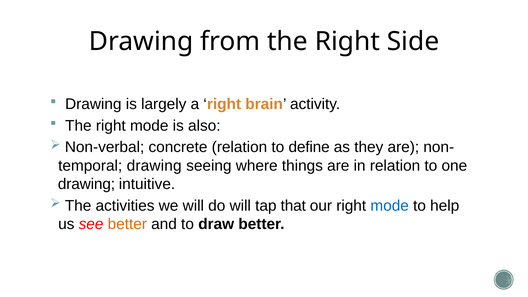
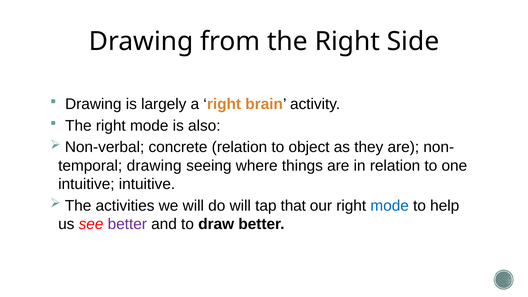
define: define -> object (309, 147)
drawing: drawing -> intuitive (86, 184)
better colour: orange -> purple (127, 224)
